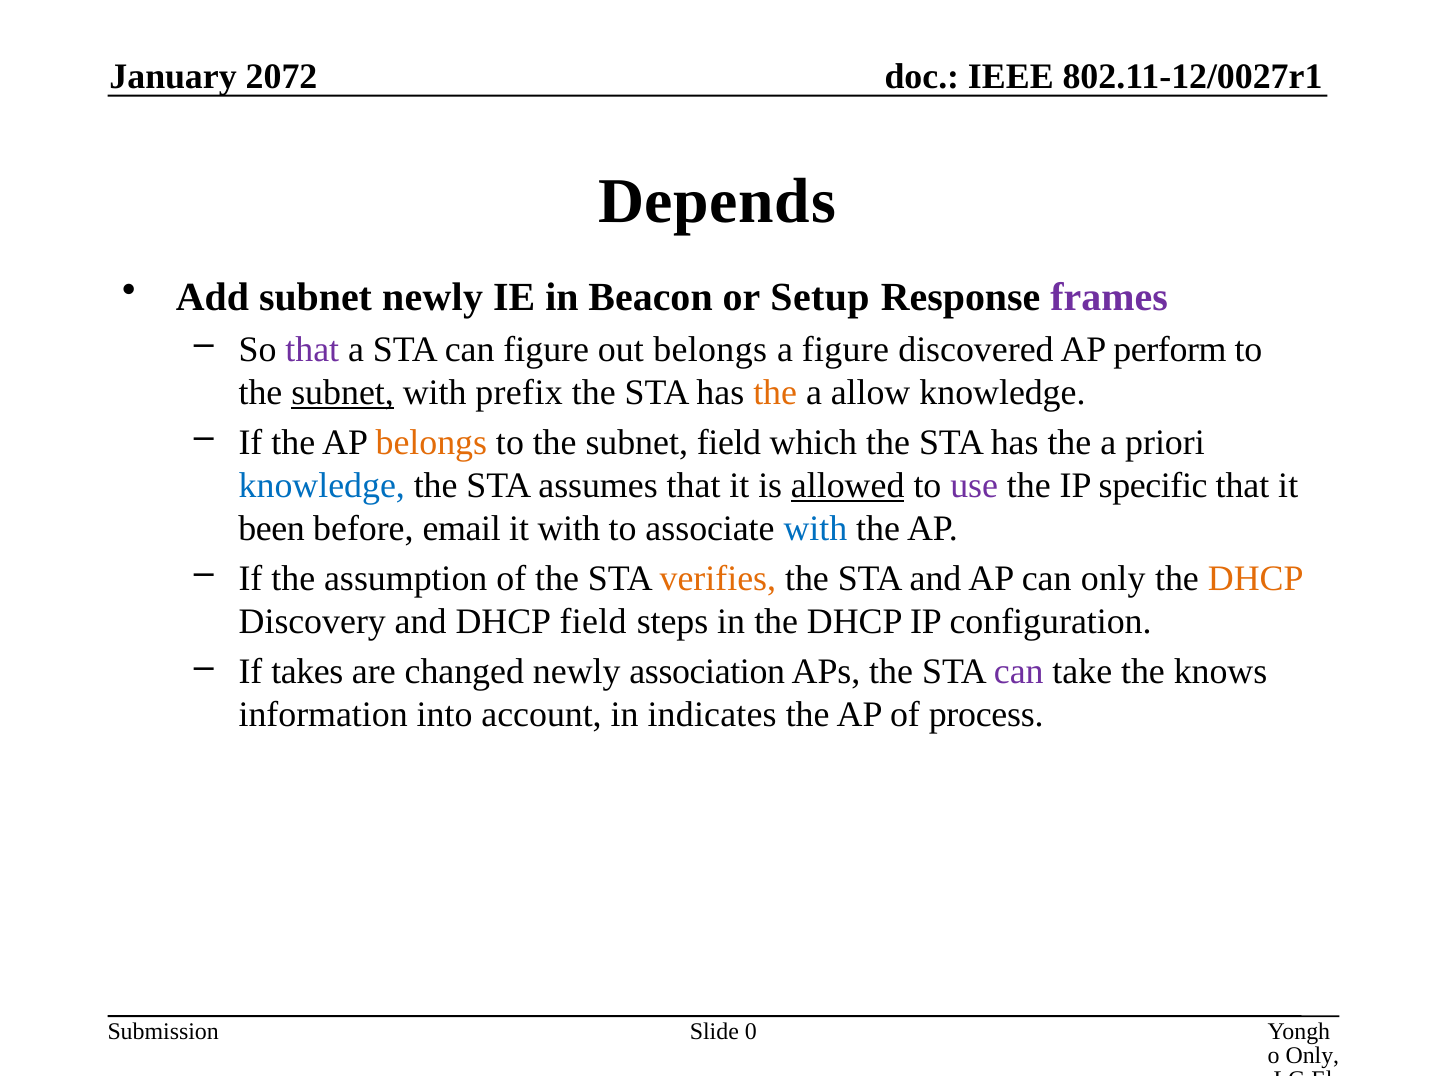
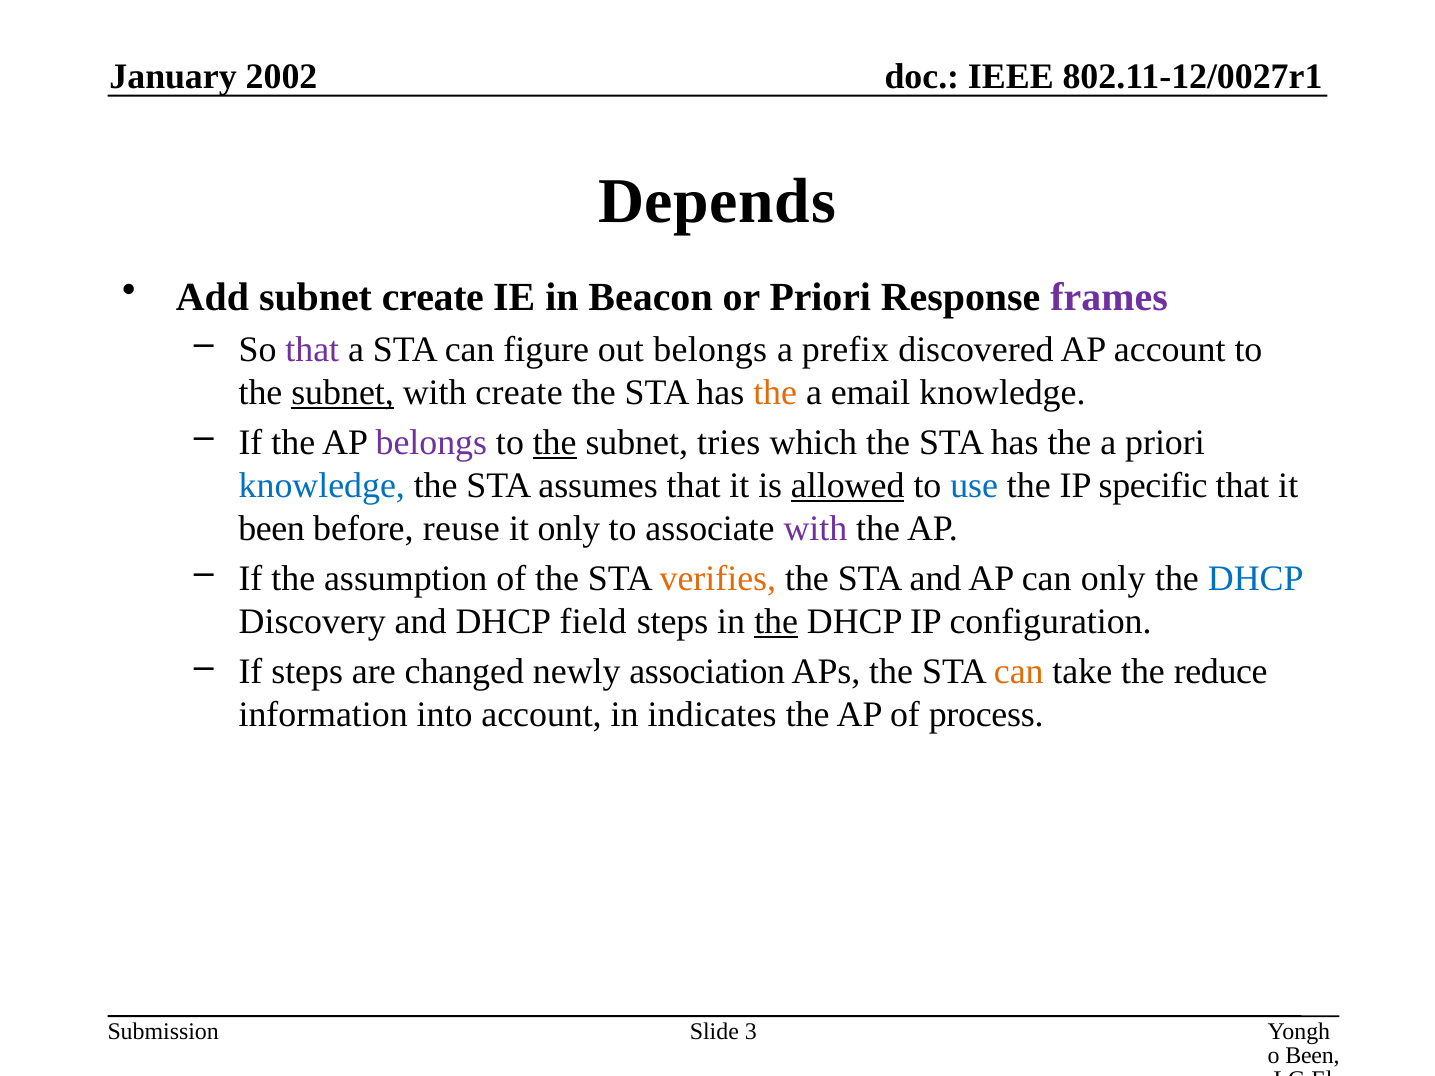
2072: 2072 -> 2002 (282, 77)
subnet newly: newly -> create (433, 297)
or Setup: Setup -> Priori (820, 297)
a figure: figure -> prefix (846, 349)
AP perform: perform -> account (1170, 349)
with prefix: prefix -> create (519, 392)
allow: allow -> email (871, 392)
belongs colour: orange -> purple (431, 443)
the underline: none -> present (555, 443)
subnet field: field -> tries (729, 443)
use colour: purple -> blue (974, 486)
email: email -> reuse (461, 529)
it with: with -> only (569, 529)
with colour: blue -> purple (815, 529)
DHCP colour: orange -> blue (1256, 579)
the underline: none -> present (776, 622)
If takes: takes -> steps (307, 672)
can colour: purple -> orange (1019, 672)
knows: knows -> reduce (1221, 672)
0: 0 -> 3 (751, 1032)
Only: Only -> Been (1312, 1056)
